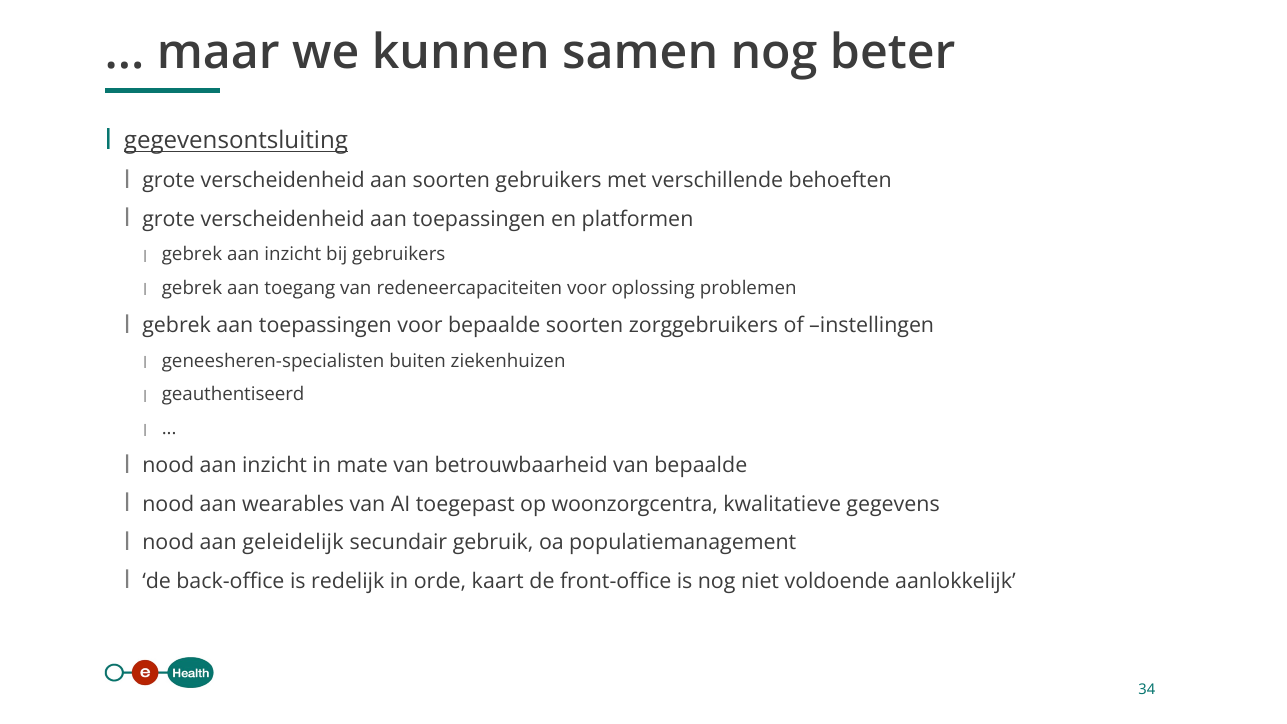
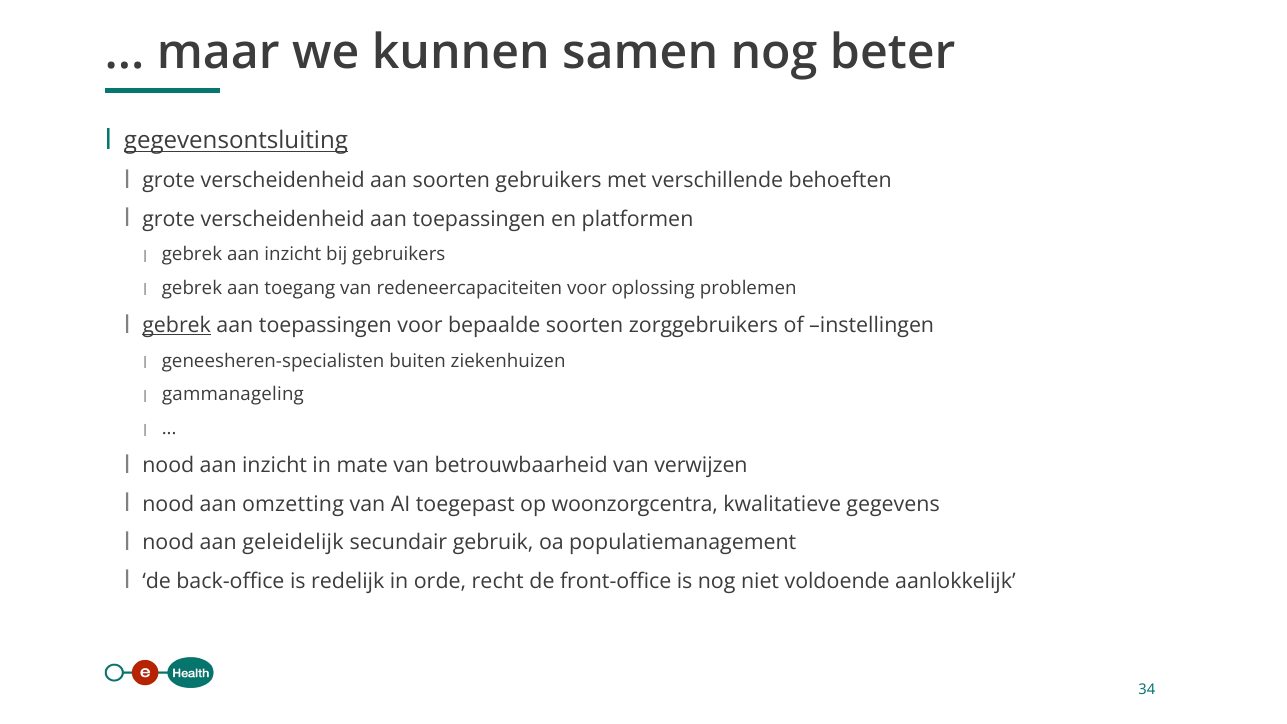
gebrek underline: none -> present (177, 326)
geauthentiseerd: geauthentiseerd -> gammanageling (233, 395)
van bepaalde: bepaalde -> verwijzen (701, 466)
wearables: wearables -> omzetting (293, 504)
kaart: kaart -> recht (498, 581)
